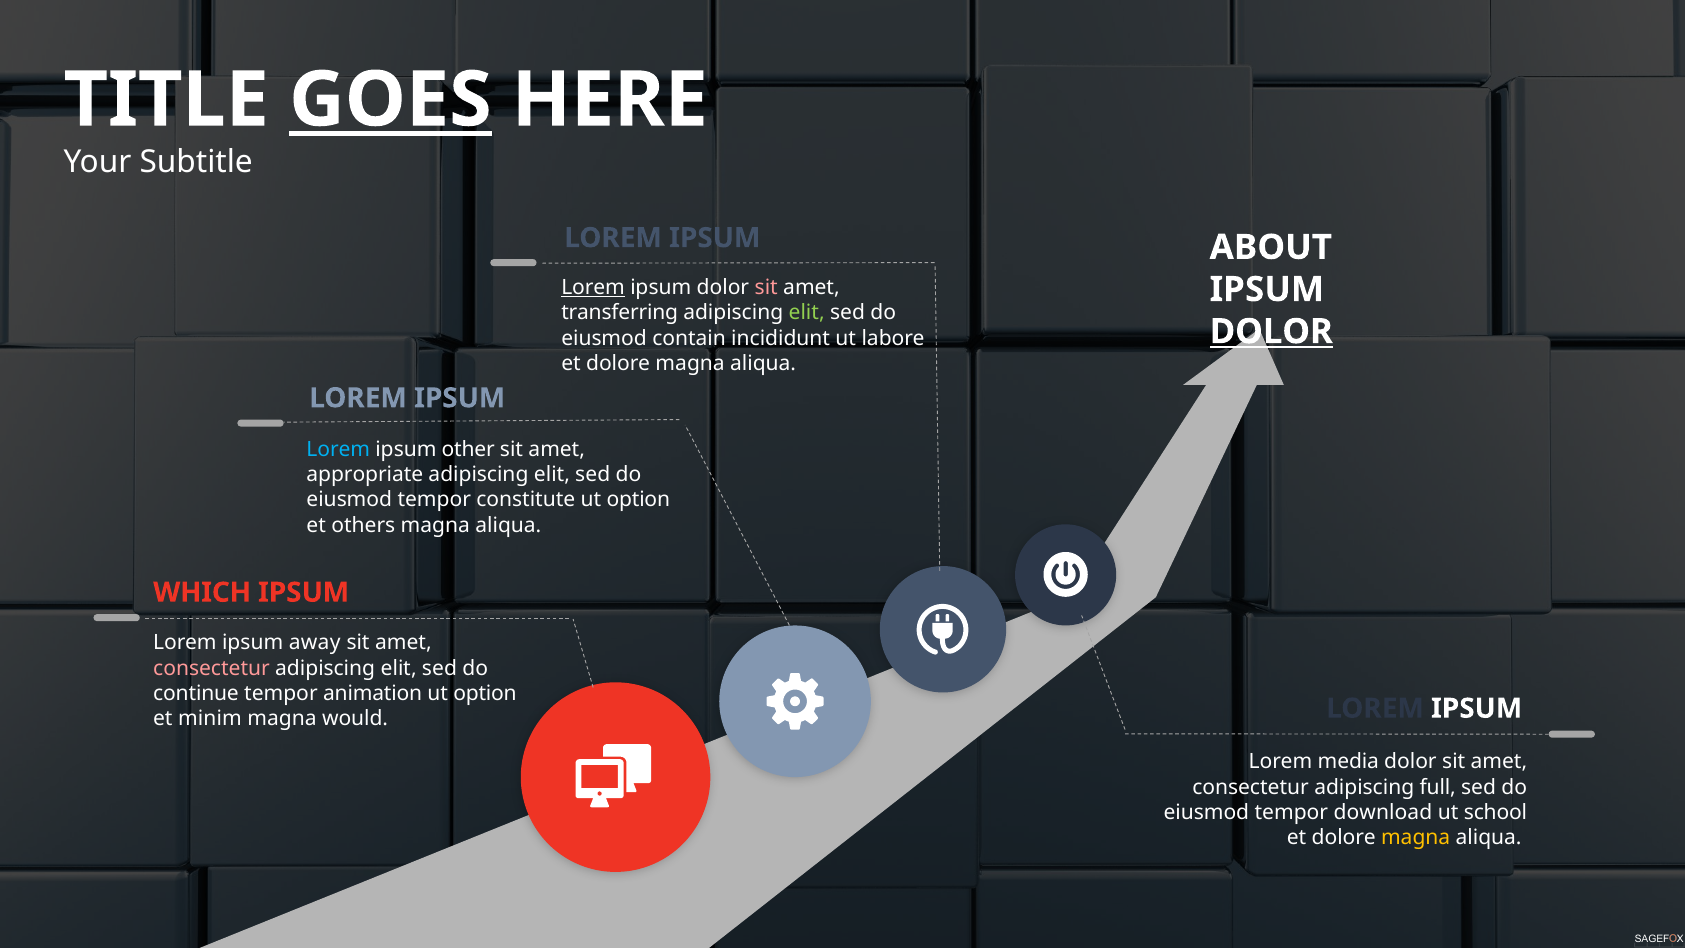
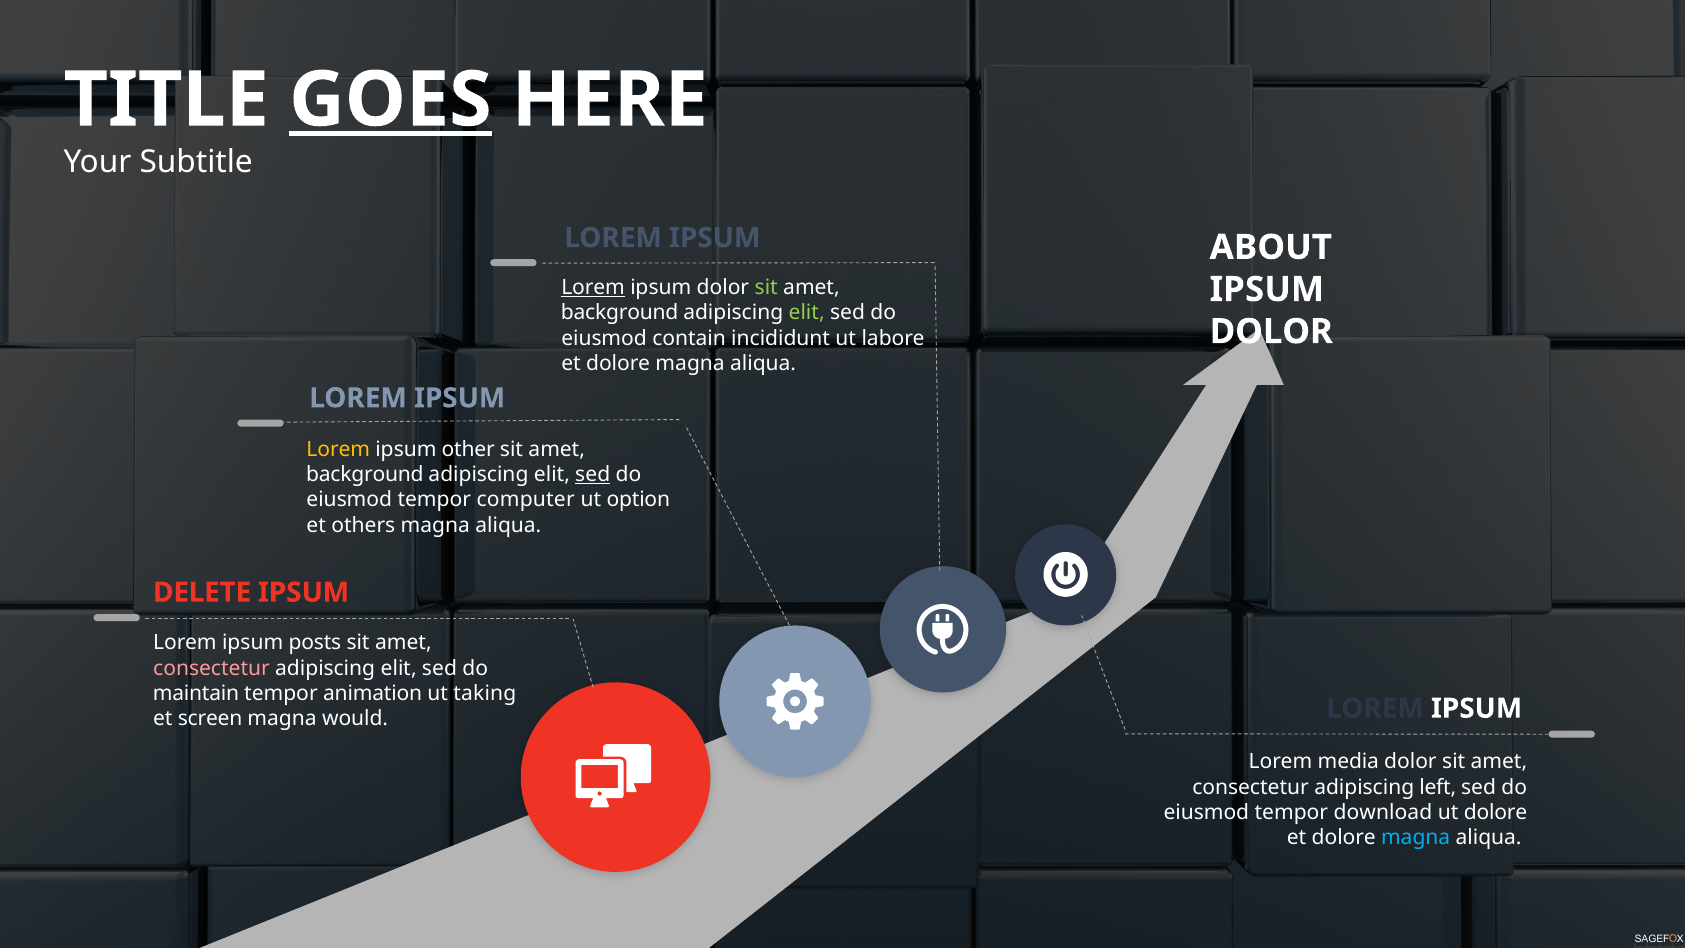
sit colour: pink -> light green (766, 287)
transferring: transferring -> background (620, 313)
DOLOR underline: present -> none (1271, 332)
Lorem colour: light blue -> yellow (338, 449)
appropriate: appropriate -> background (365, 475)
sed underline: none -> present (593, 475)
constitute: constitute -> computer (526, 500)
WHICH: WHICH -> DELETE (202, 592)
away: away -> posts (315, 643)
continue: continue -> maintain (196, 693)
option: option -> taking (485, 693)
minim: minim -> screen (210, 719)
full: full -> left (1438, 787)
ut school: school -> dolore (1495, 812)
magna colour: yellow -> light blue (1416, 838)
